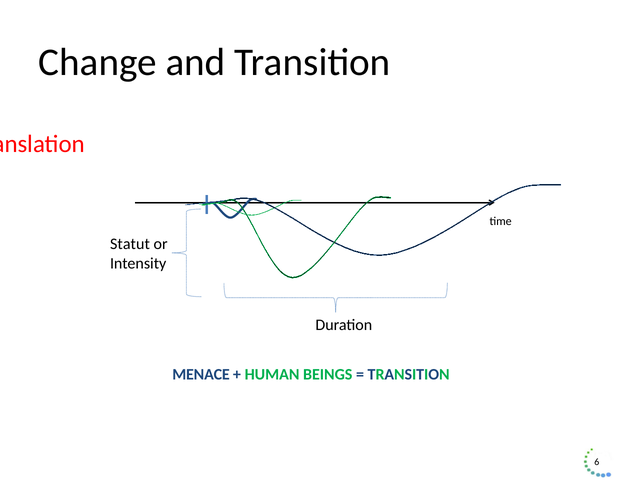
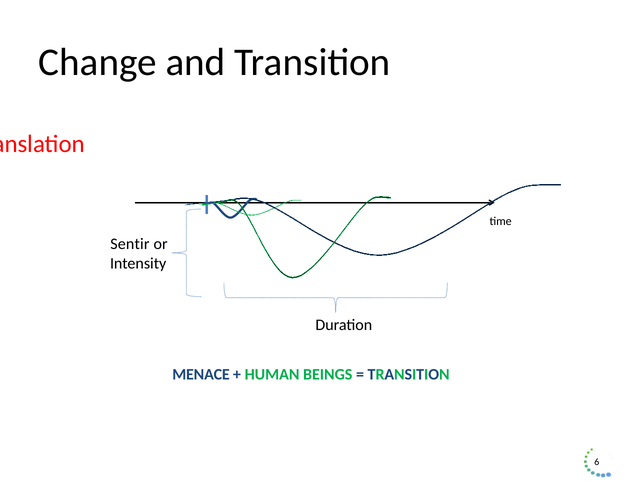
Statut: Statut -> Sentir (130, 244)
